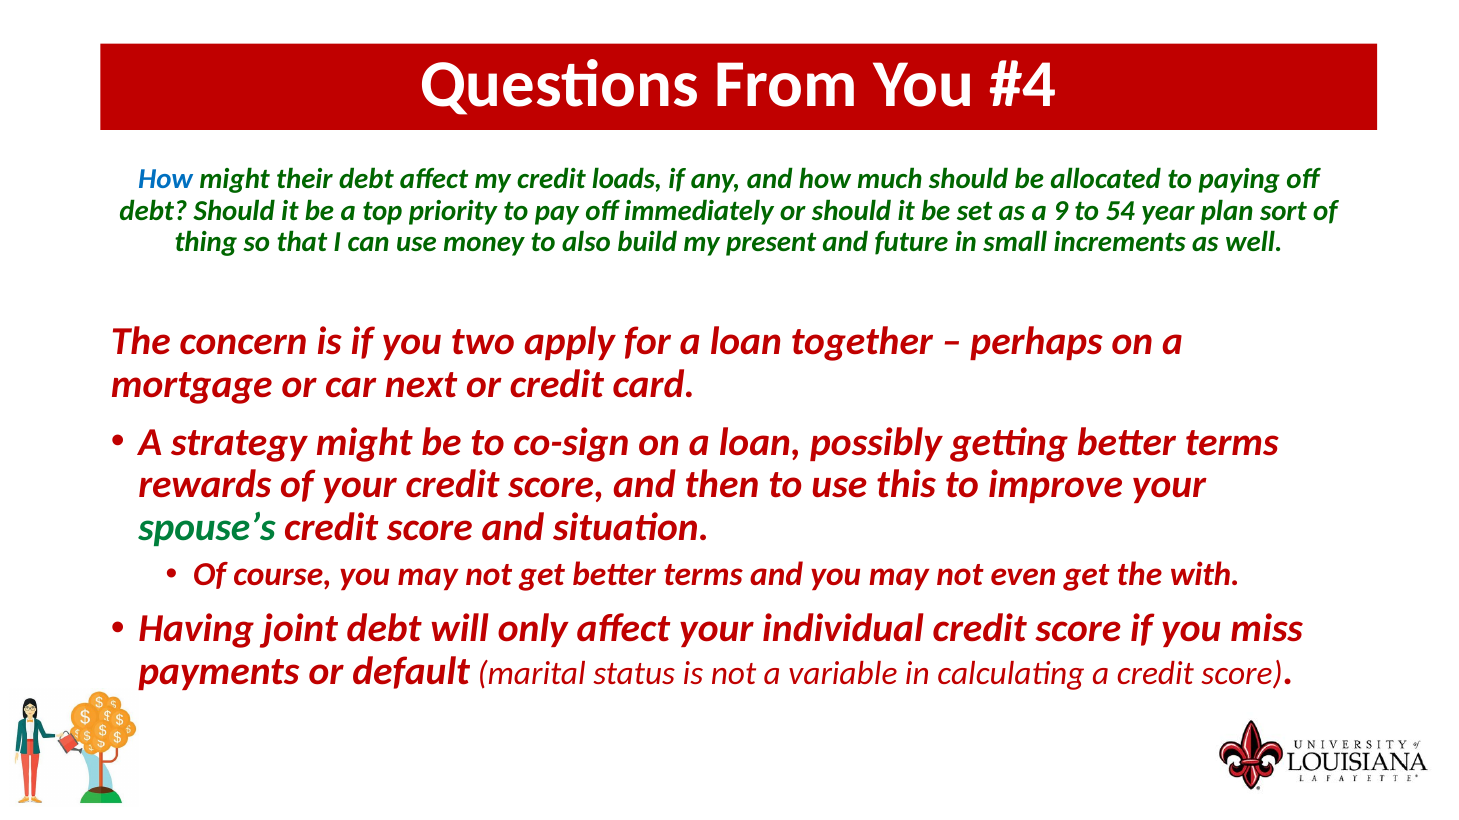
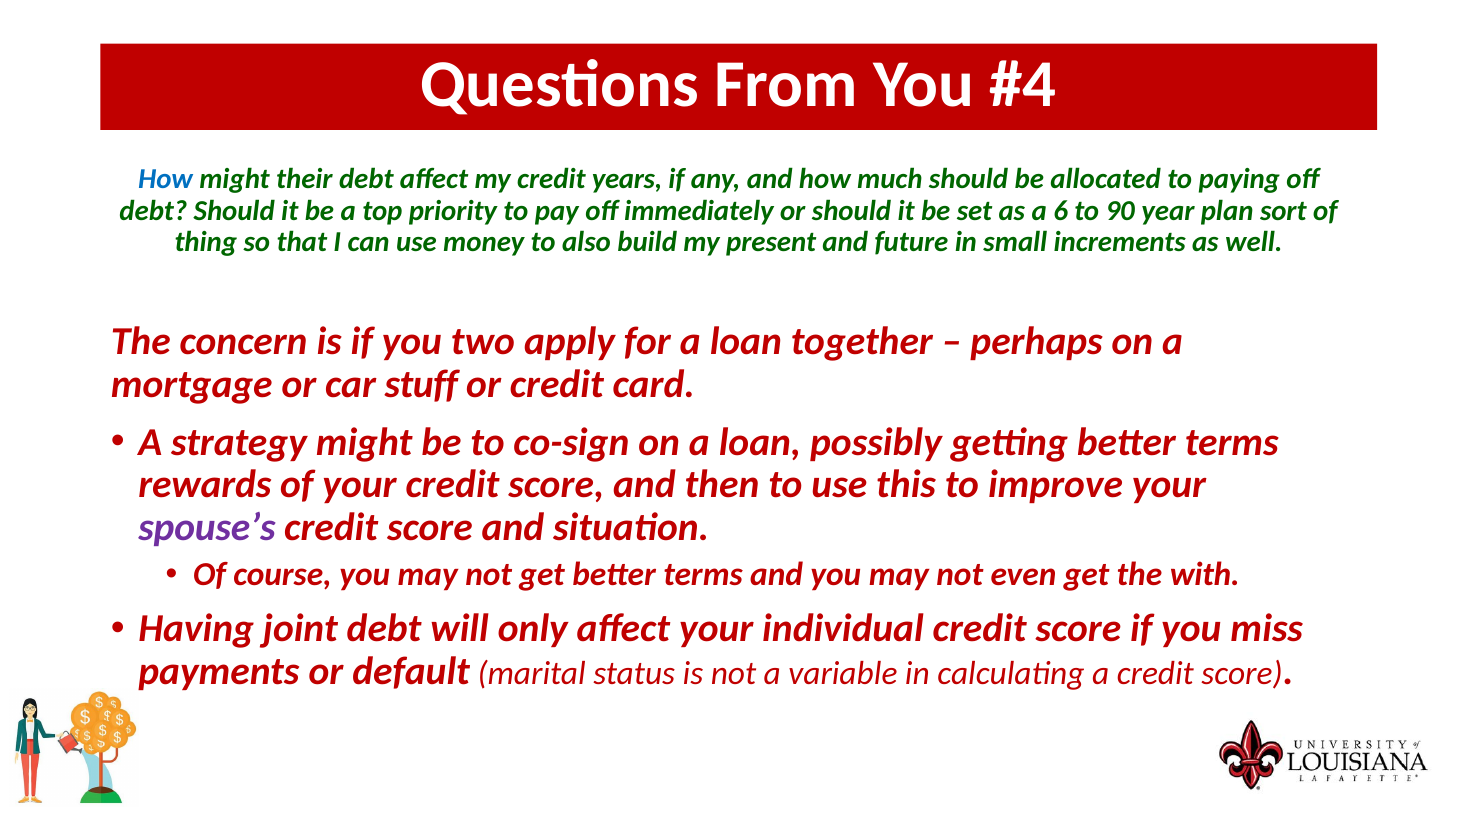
loads: loads -> years (627, 179)
9: 9 -> 6 (1061, 211)
54: 54 -> 90 (1120, 211)
next: next -> stuff (421, 385)
spouse’s colour: green -> purple (207, 528)
